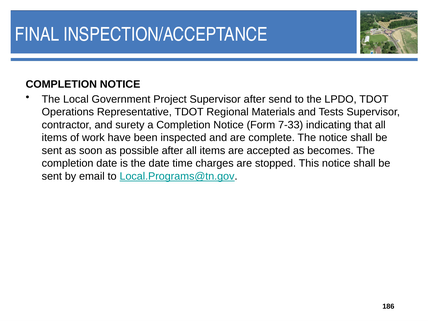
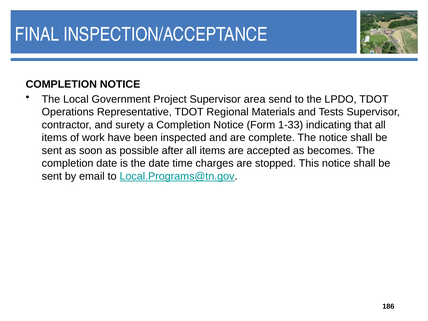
Supervisor after: after -> area (255, 99)
7-33: 7-33 -> 1-33 (291, 125)
